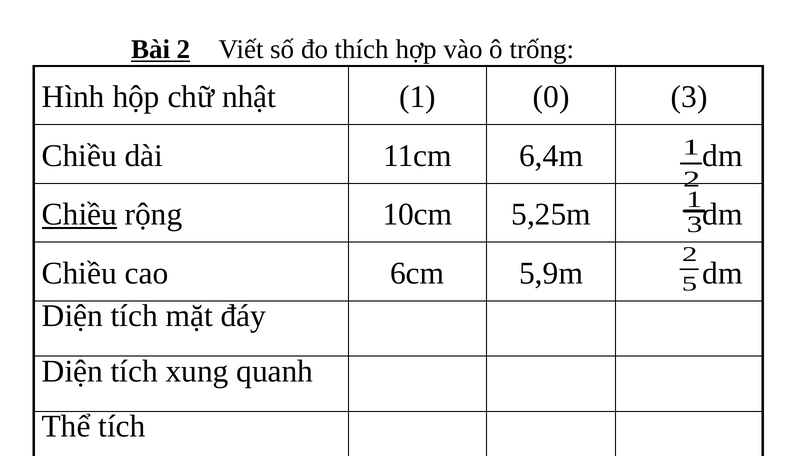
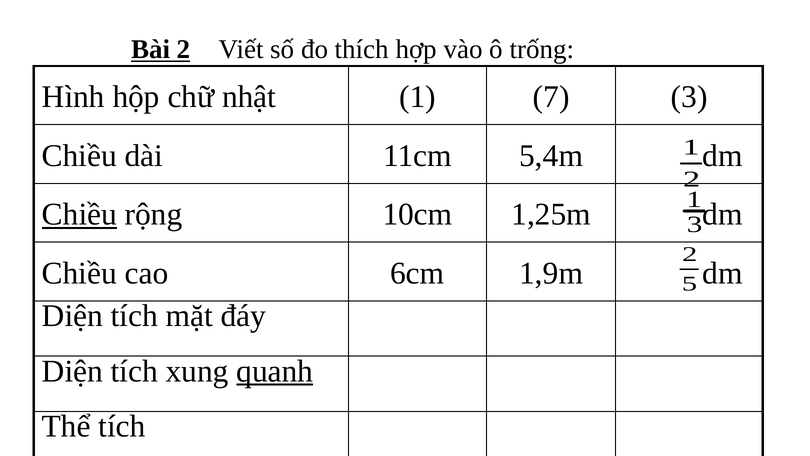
0: 0 -> 7 (551, 97)
6,4m: 6,4m -> 5,4m (551, 156)
5,25m: 5,25m -> 1,25m (551, 214)
5,9m: 5,9m -> 1,9m (551, 273)
quanh underline: none -> present (275, 371)
